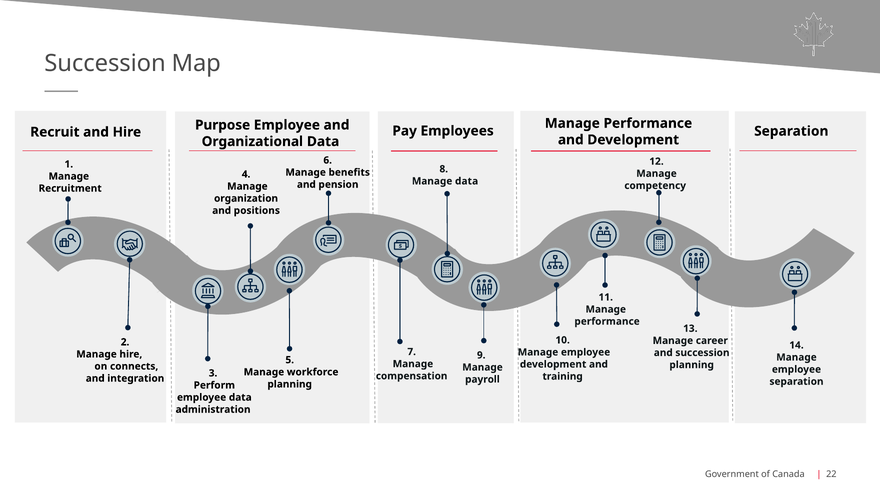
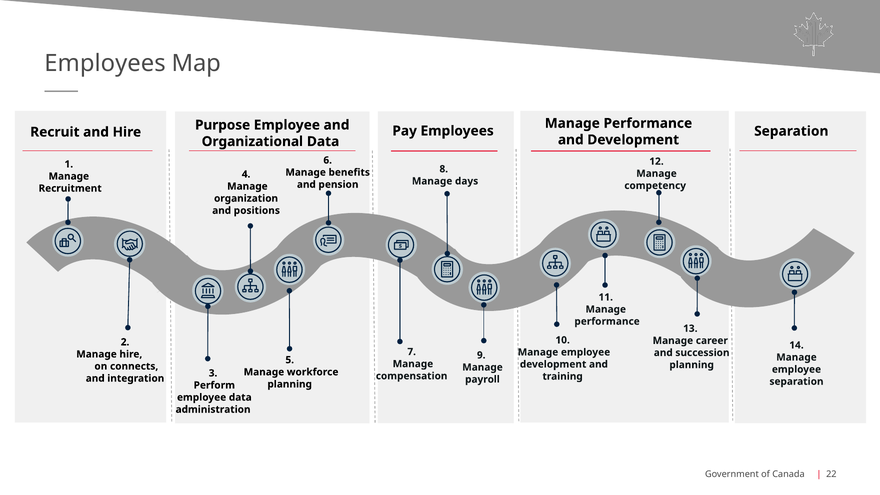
Succession: Succession -> Employees (105, 64)
Manage data: data -> days (467, 181)
